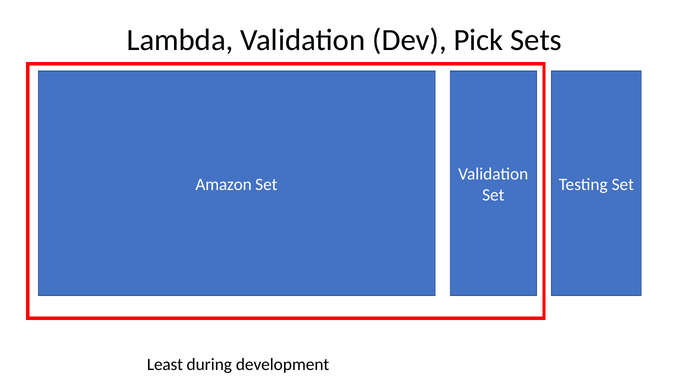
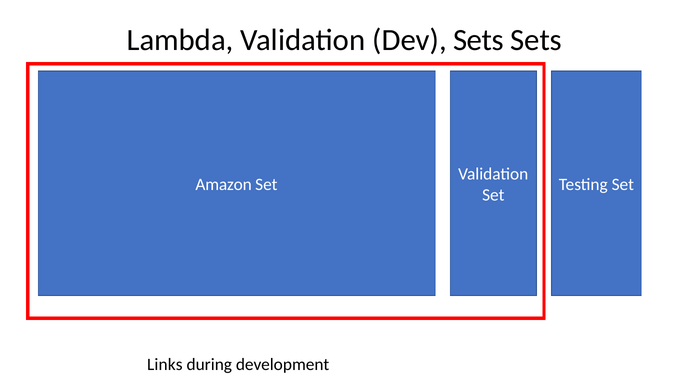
Dev Pick: Pick -> Sets (479, 40)
Least: Least -> Links (165, 364)
